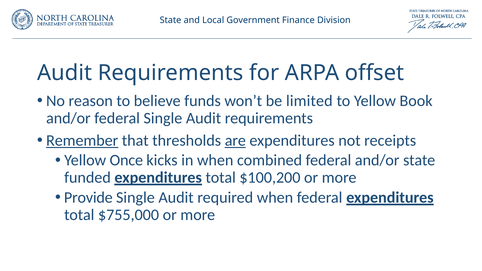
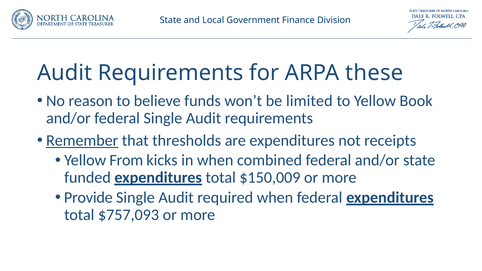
offset: offset -> these (374, 73)
are underline: present -> none (235, 141)
Once: Once -> From (126, 160)
$100,200: $100,200 -> $150,009 (270, 178)
$755,000: $755,000 -> $757,093 (129, 215)
